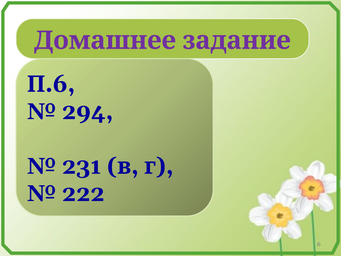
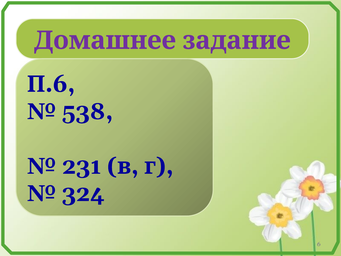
294: 294 -> 538 (87, 111)
222: 222 -> 324 (83, 193)
